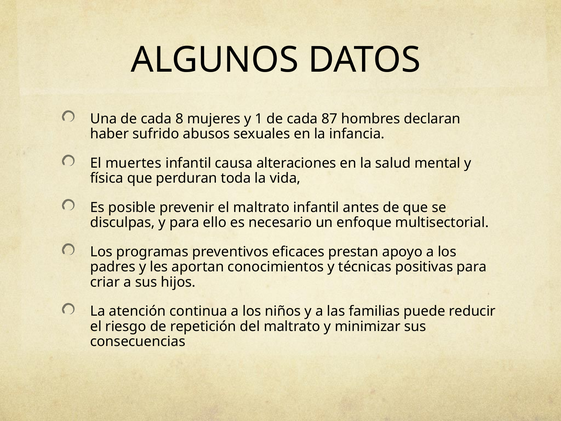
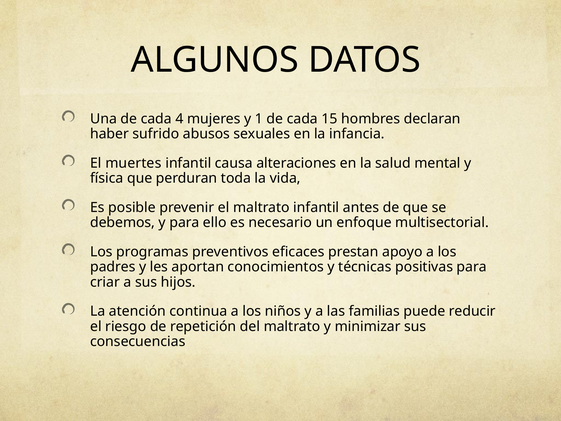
8: 8 -> 4 (179, 119)
87: 87 -> 15 (330, 119)
disculpas: disculpas -> debemos (123, 222)
